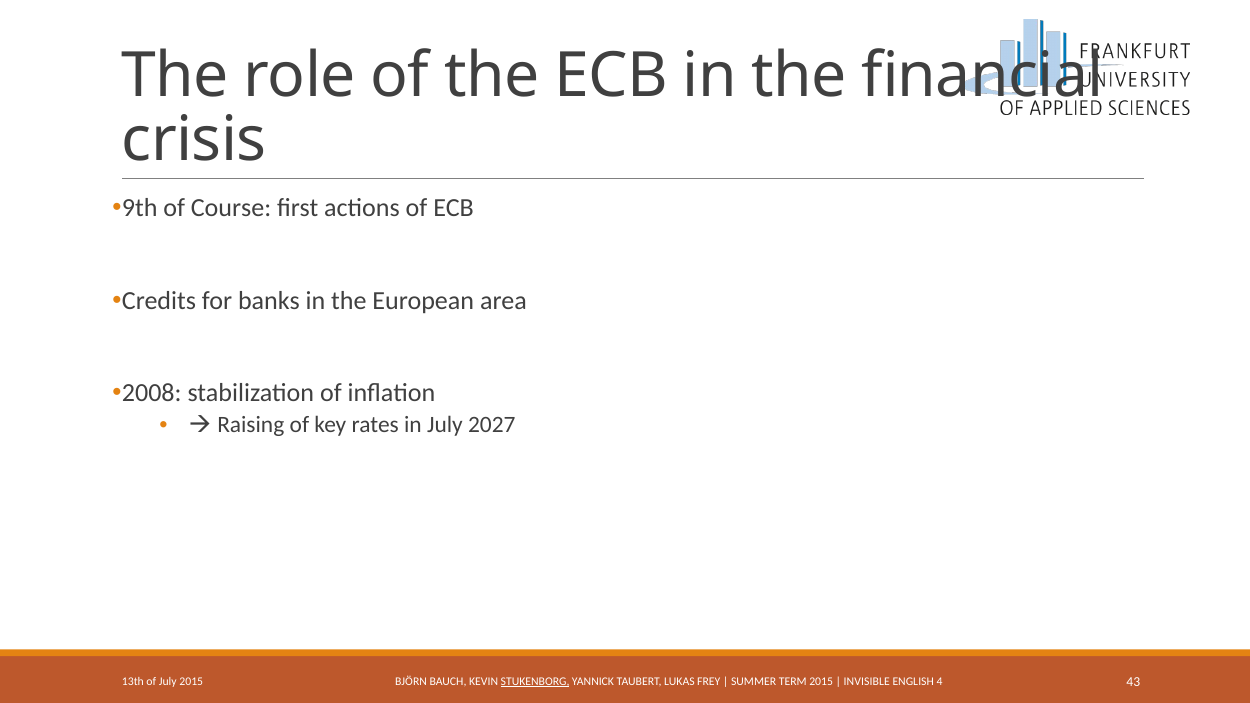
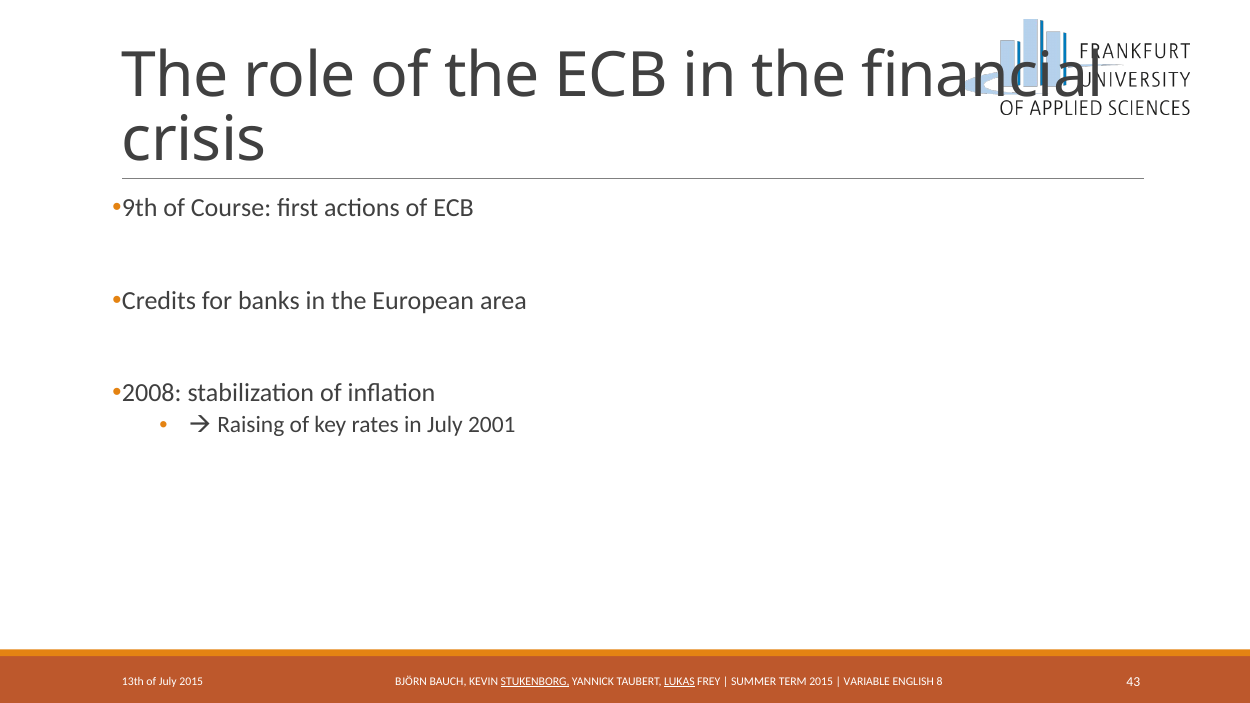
2027: 2027 -> 2001 (492, 425)
LUKAS underline: none -> present (679, 682)
INVISIBLE: INVISIBLE -> VARIABLE (867, 682)
4: 4 -> 8 (939, 682)
